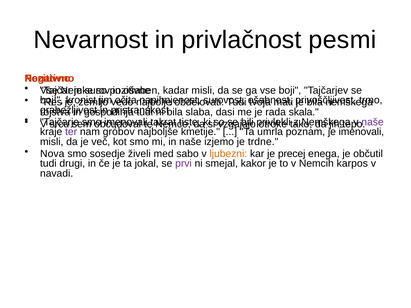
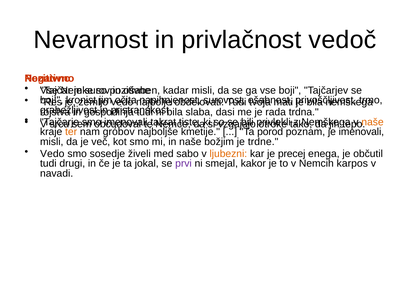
pesmi: pesmi -> vedoč (343, 40)
skala: skala -> trdna (304, 112)
naše colour: purple -> orange (373, 122)
ter colour: purple -> orange (71, 132)
umrla: umrla -> porod (270, 132)
izjemo: izjemo -> božjim (219, 142)
Nova: Nova -> Vedo (52, 154)
